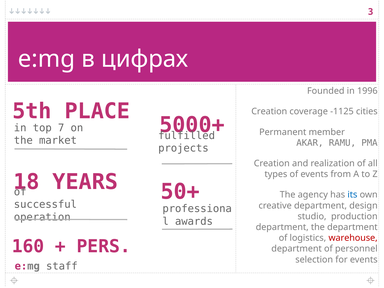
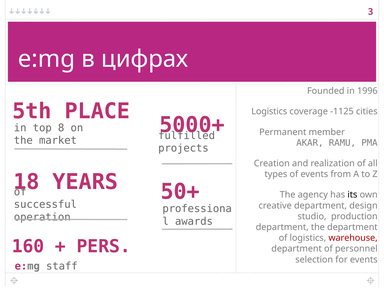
Creation: Creation -> Logistics (269, 112)
7: 7 -> 8 (61, 128)
its colour: blue -> black (352, 195)
